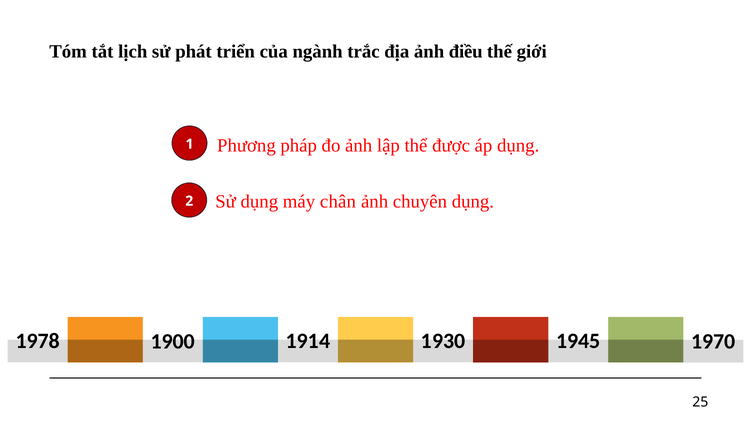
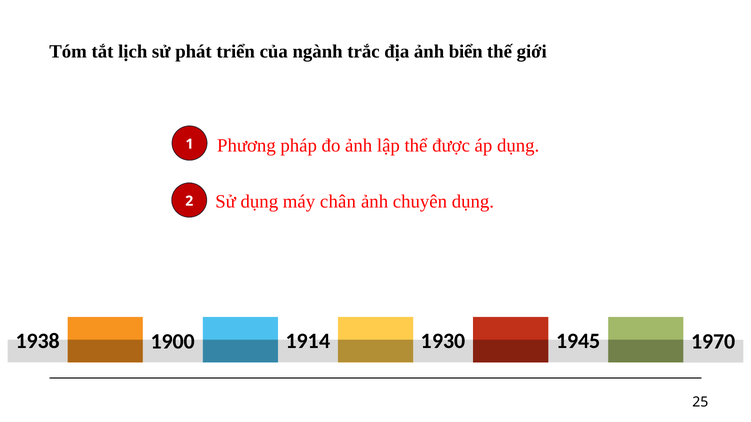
điều: điều -> biển (466, 52)
1978: 1978 -> 1938 (38, 342)
